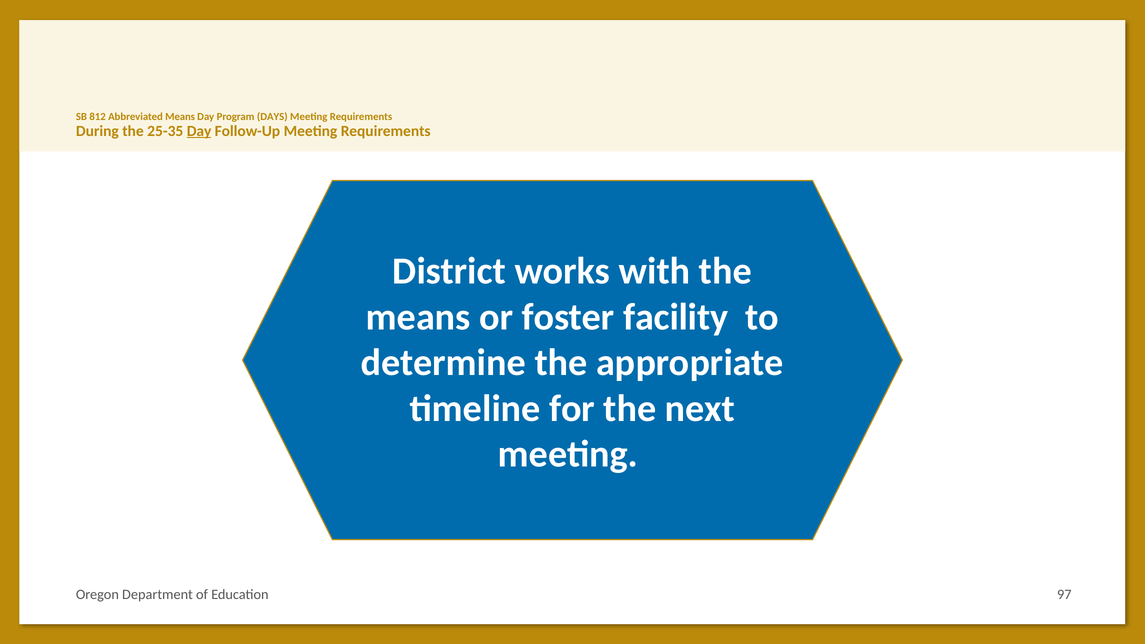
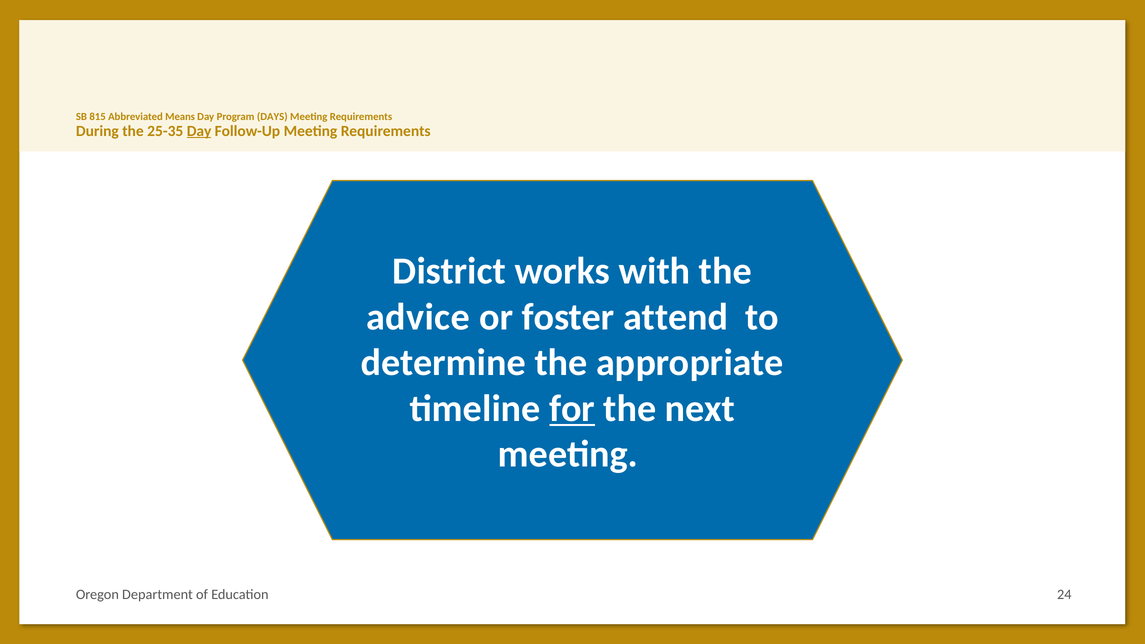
812: 812 -> 815 (98, 117)
means: means -> advice (418, 317)
facility: facility -> attend (676, 317)
for underline: none -> present (572, 409)
97: 97 -> 24 (1064, 595)
